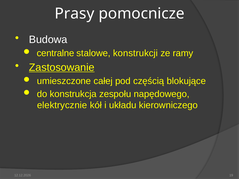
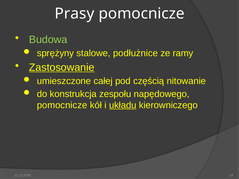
Budowa colour: white -> light green (48, 40)
centralne: centralne -> sprężyny (55, 53)
konstrukcji: konstrukcji -> podłużnice (136, 53)
blokujące: blokujące -> nitowanie (186, 81)
elektrycznie: elektrycznie -> pomocnicze (62, 105)
układu underline: none -> present (123, 105)
